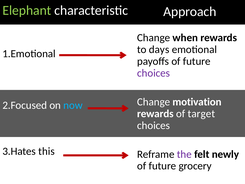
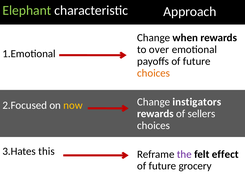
days: days -> over (159, 49)
choices colour: purple -> orange (154, 73)
motivation: motivation -> instigators (197, 102)
now colour: light blue -> yellow (73, 105)
target: target -> sellers (201, 113)
newly: newly -> effect (225, 154)
